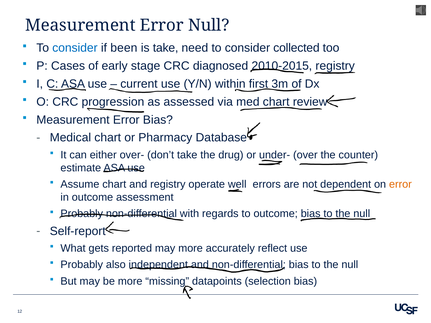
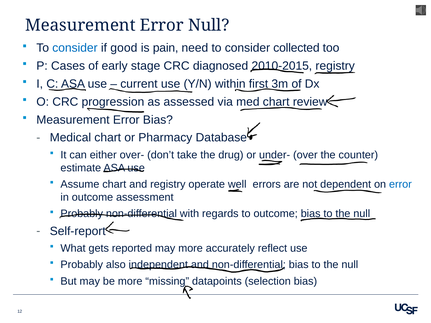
been: been -> good (124, 48)
is take: take -> pain (166, 48)
error colour: orange -> blue (400, 184)
